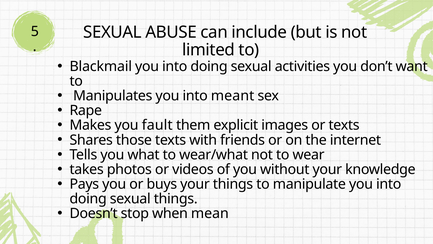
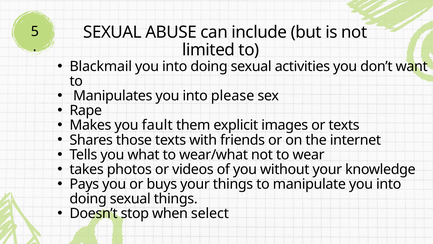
meant: meant -> please (233, 96)
mean: mean -> select (210, 213)
